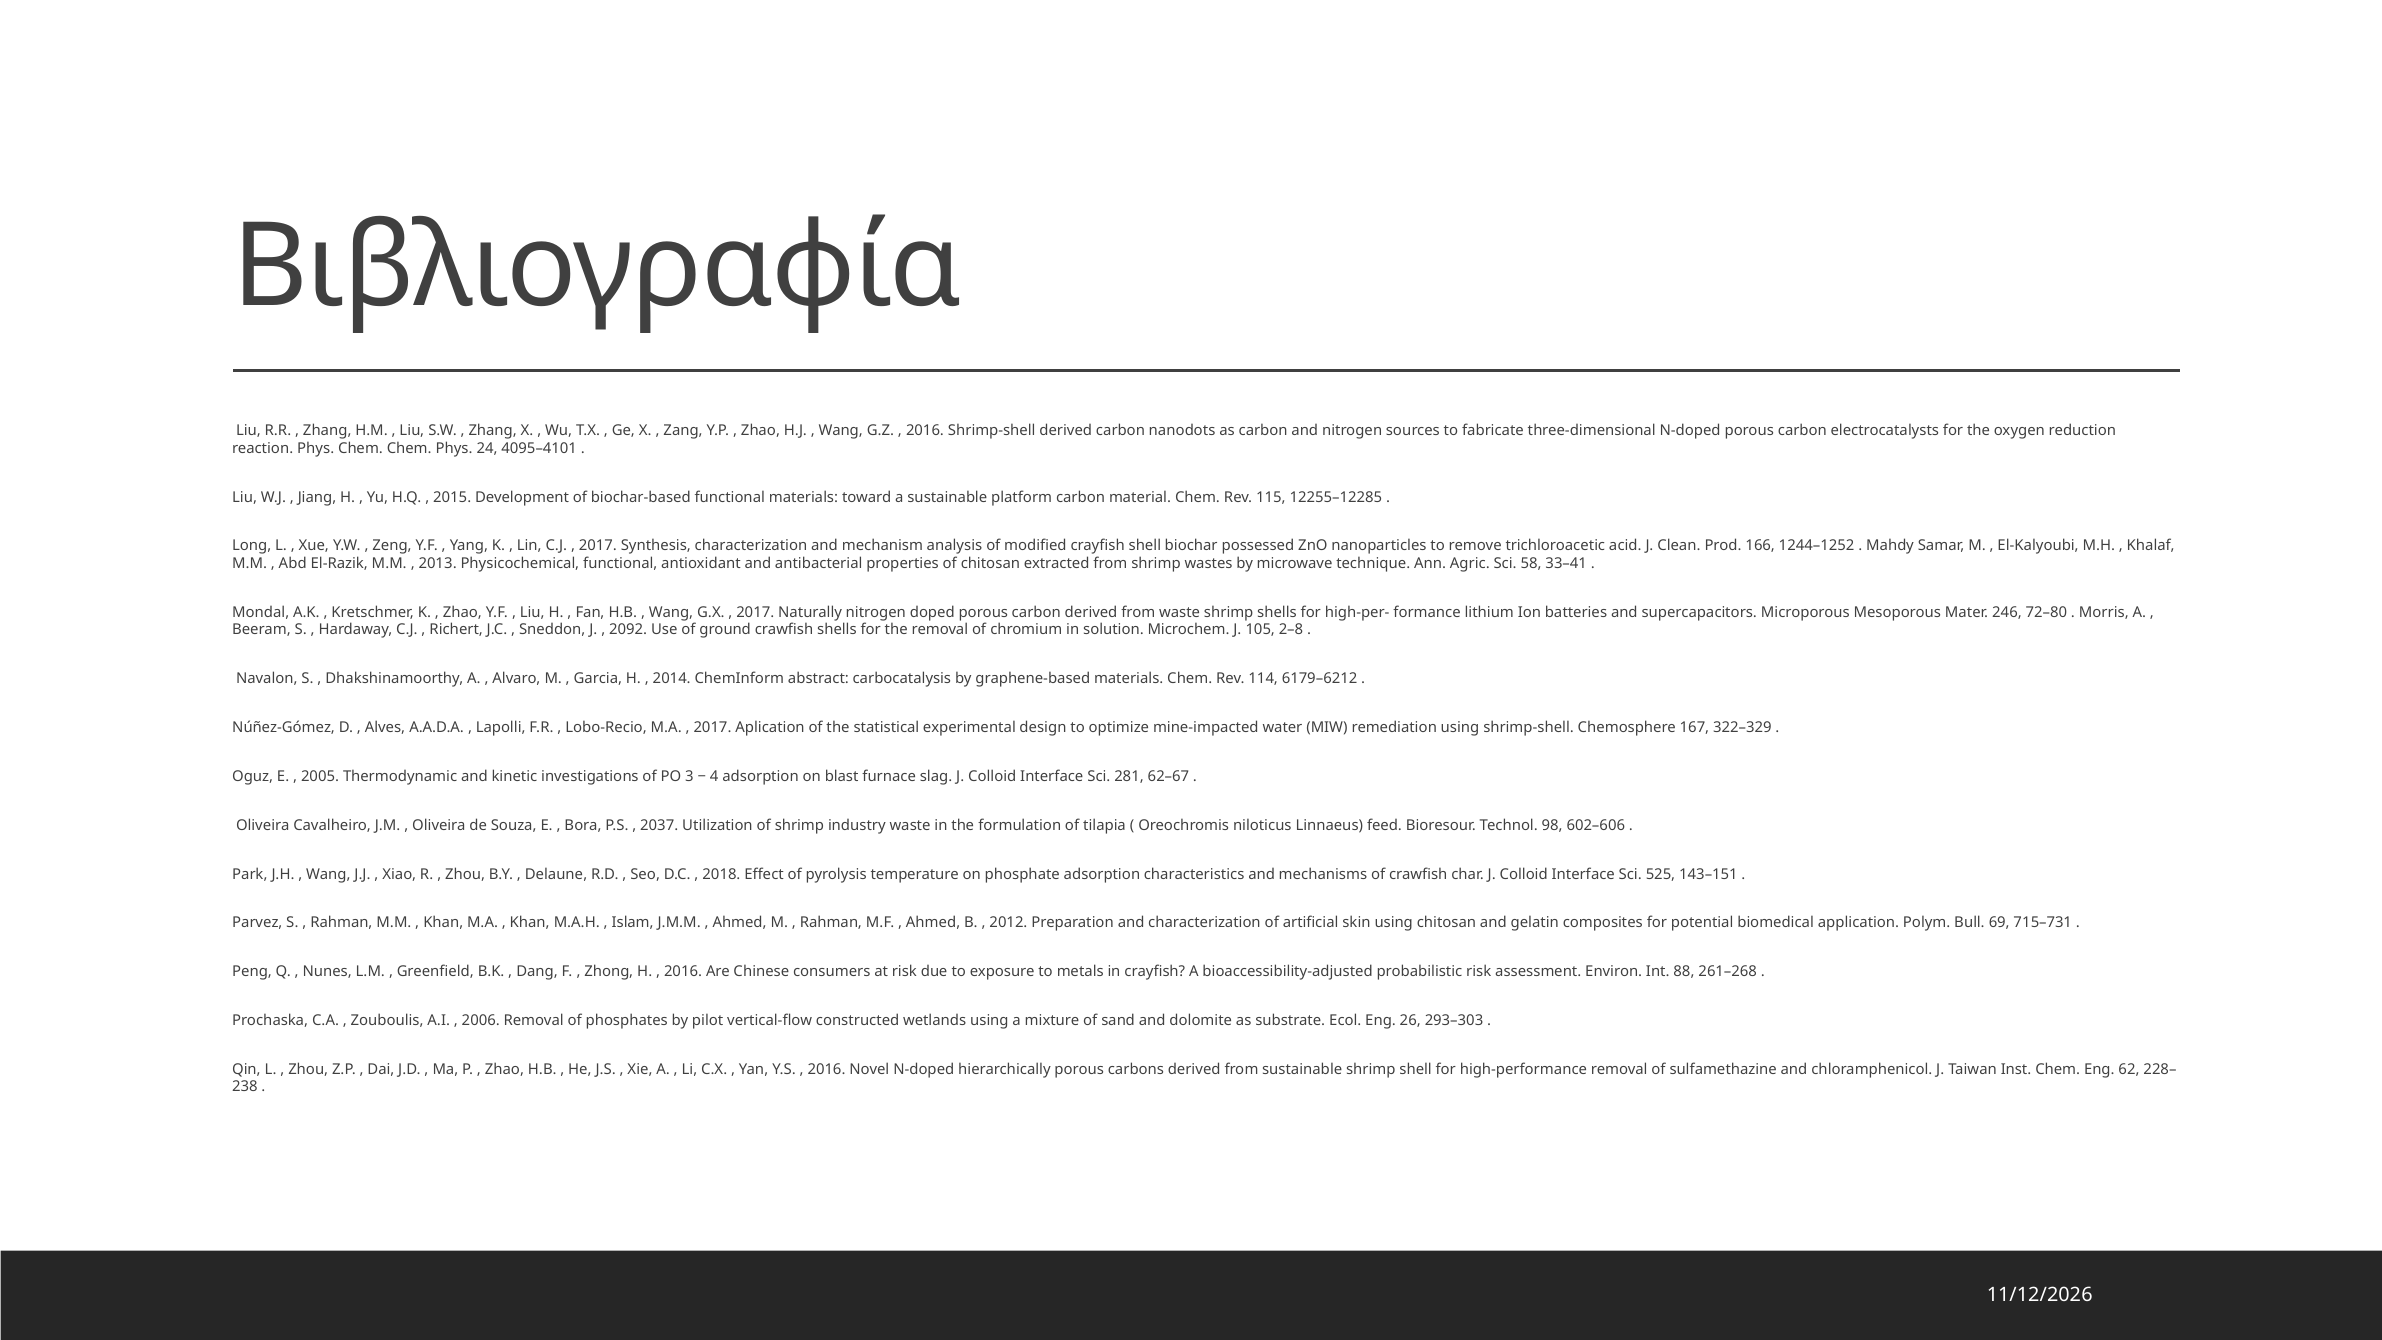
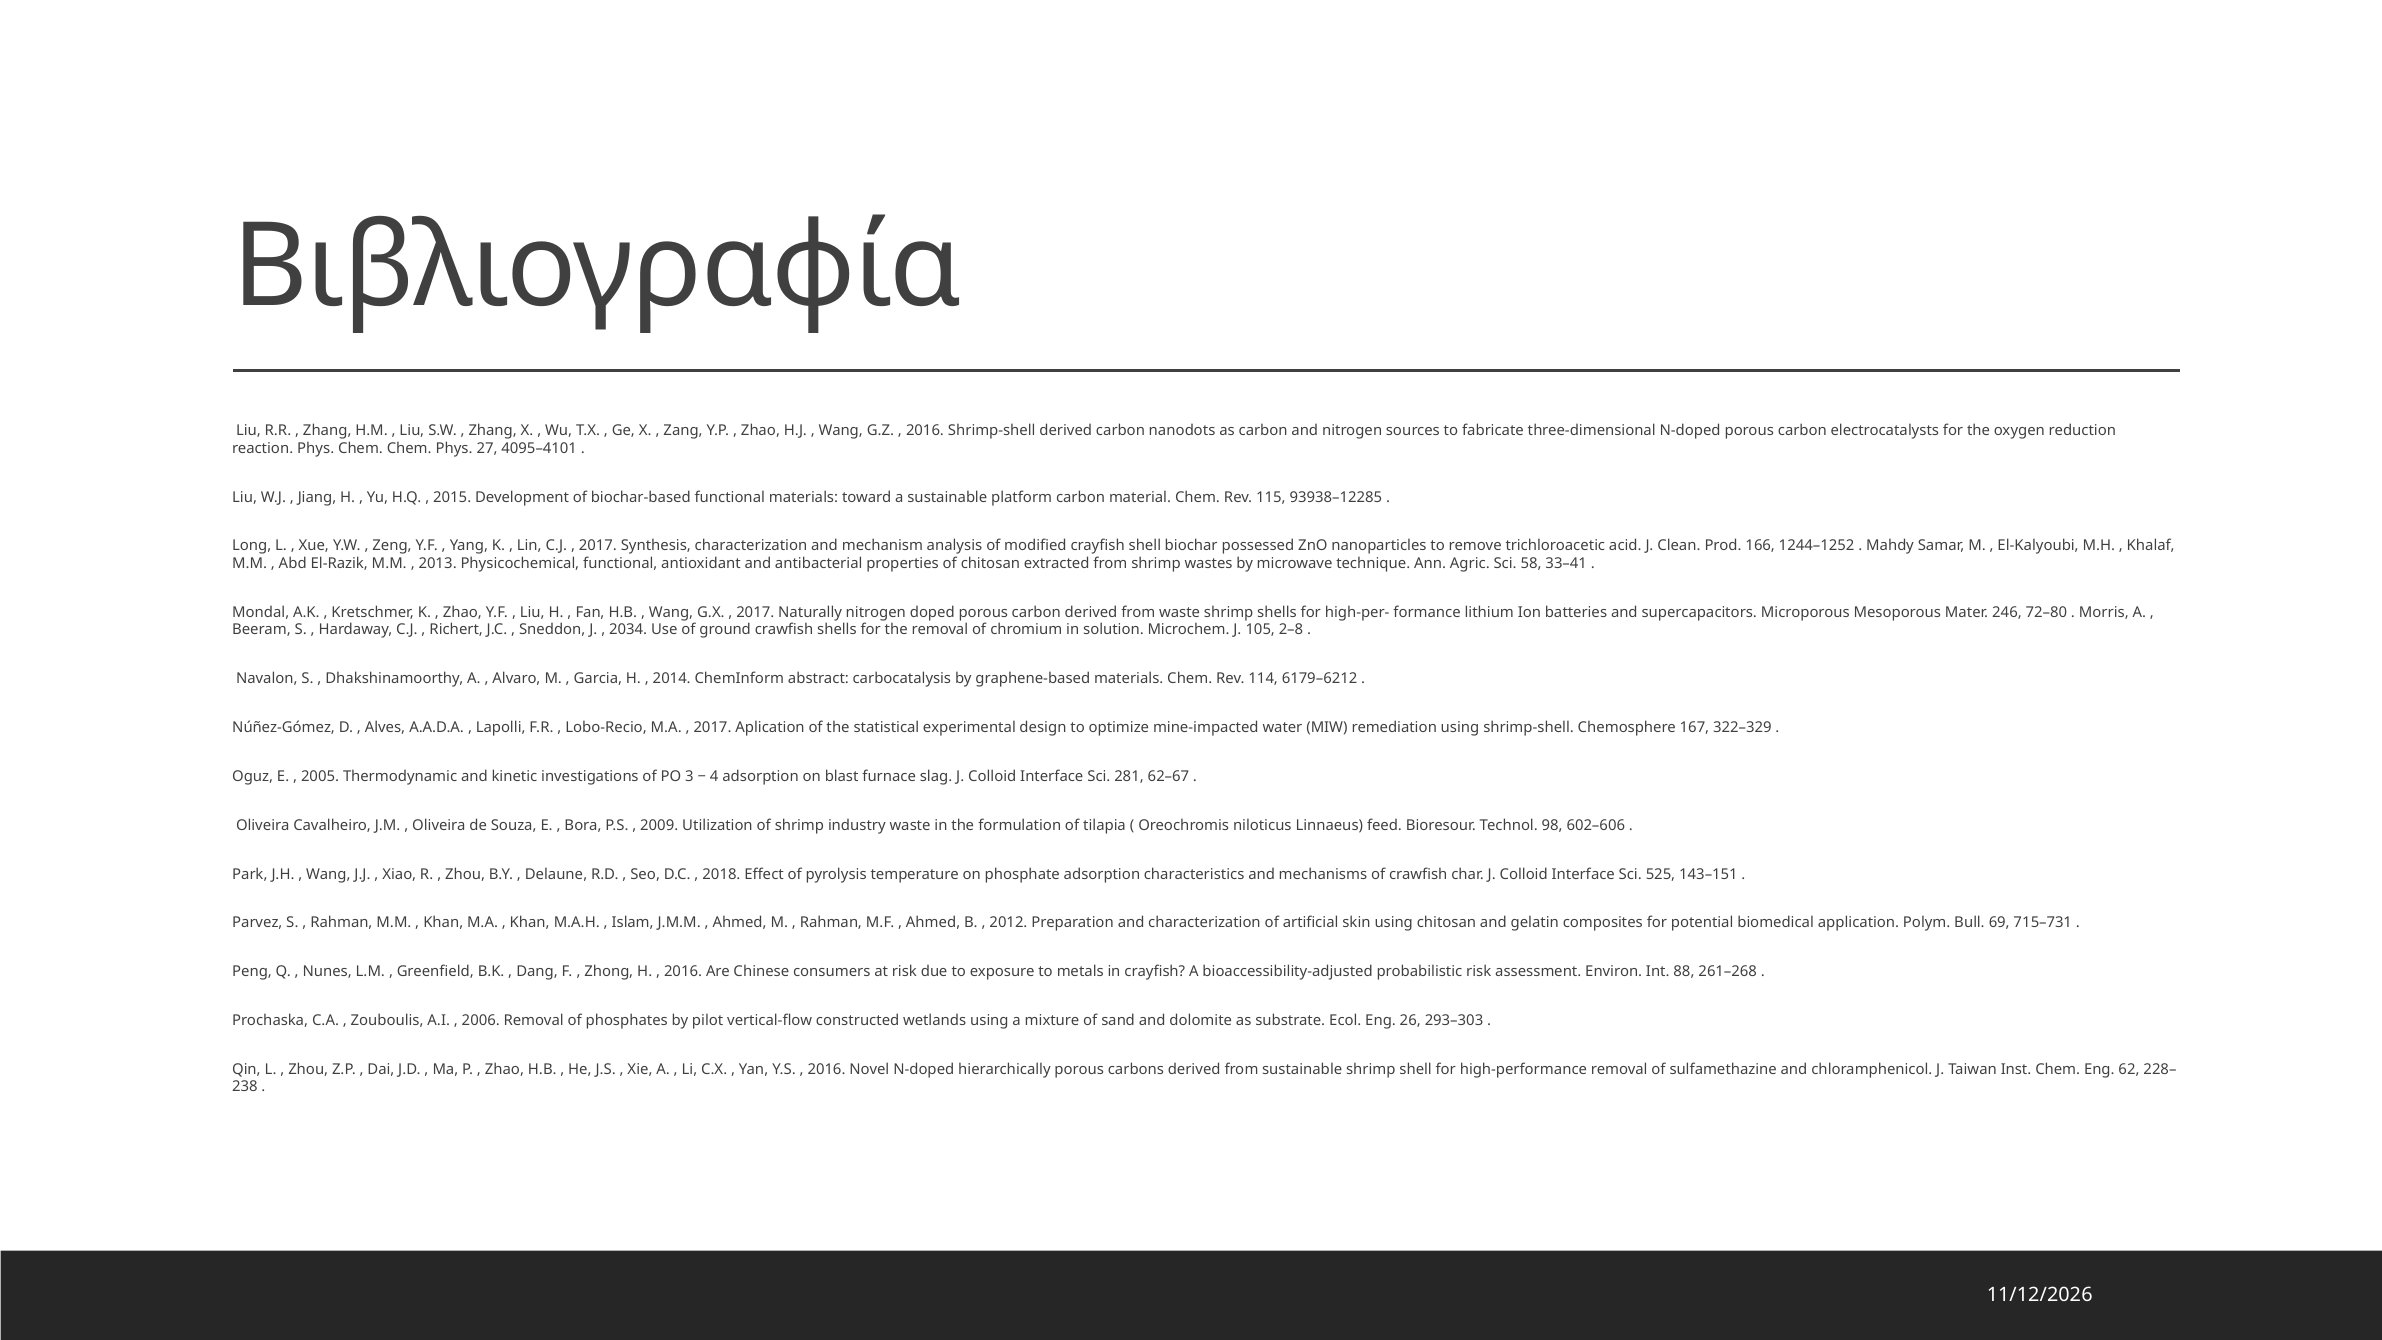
24: 24 -> 27 (487, 448)
12255–12285: 12255–12285 -> 93938–12285 (1336, 497)
2092: 2092 -> 2034 (628, 630)
2037: 2037 -> 2009 (659, 825)
